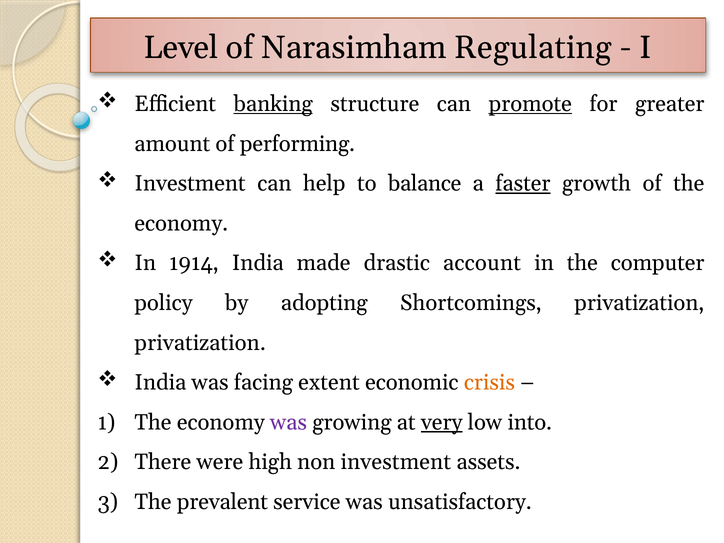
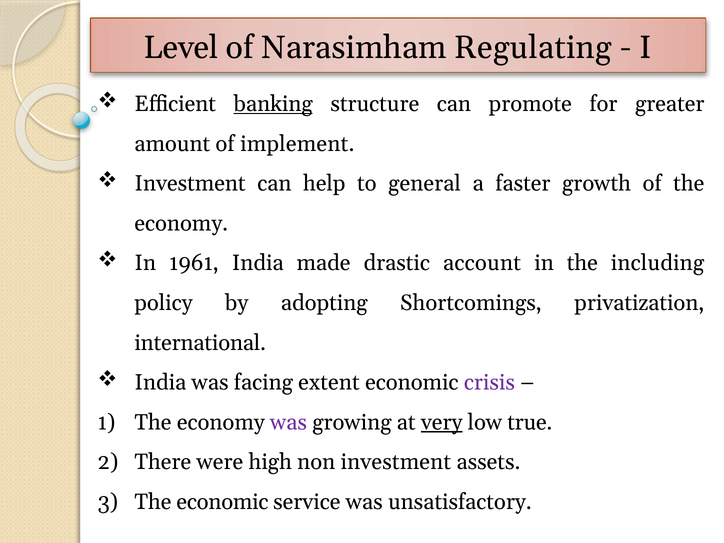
promote underline: present -> none (530, 104)
performing: performing -> implement (297, 144)
balance: balance -> general (425, 184)
faster underline: present -> none (523, 184)
1914: 1914 -> 1961 (194, 263)
computer: computer -> including (658, 263)
privatization: privatization -> international (200, 343)
crisis colour: orange -> purple (489, 383)
into: into -> true (530, 422)
The prevalent: prevalent -> economic (222, 502)
